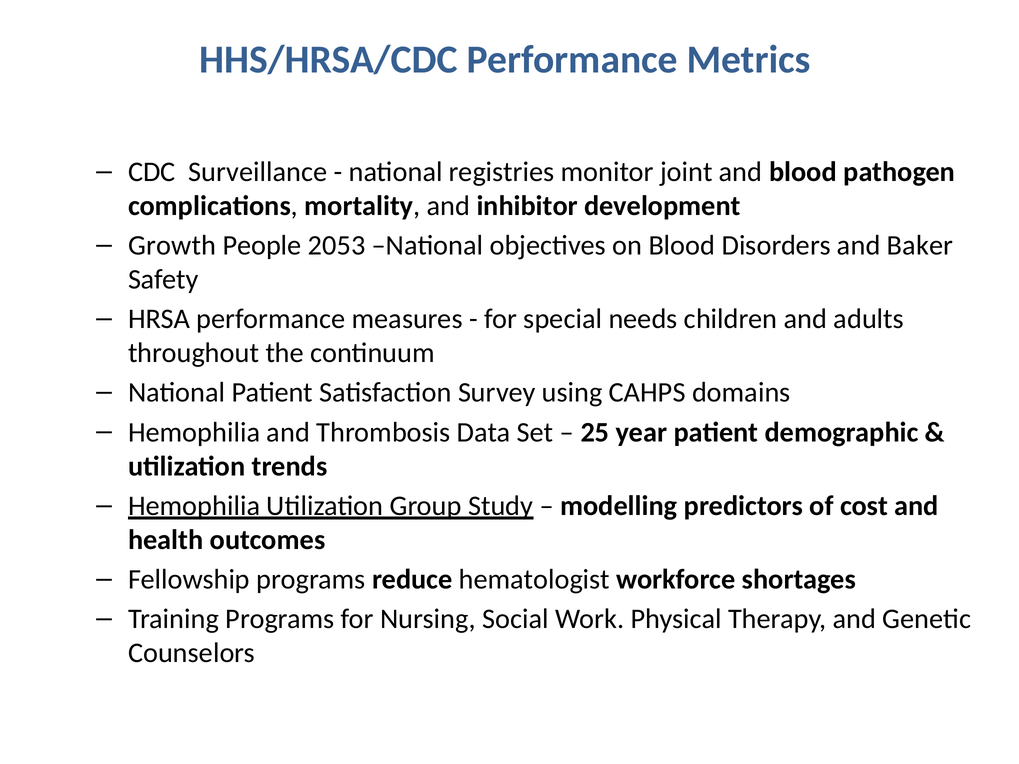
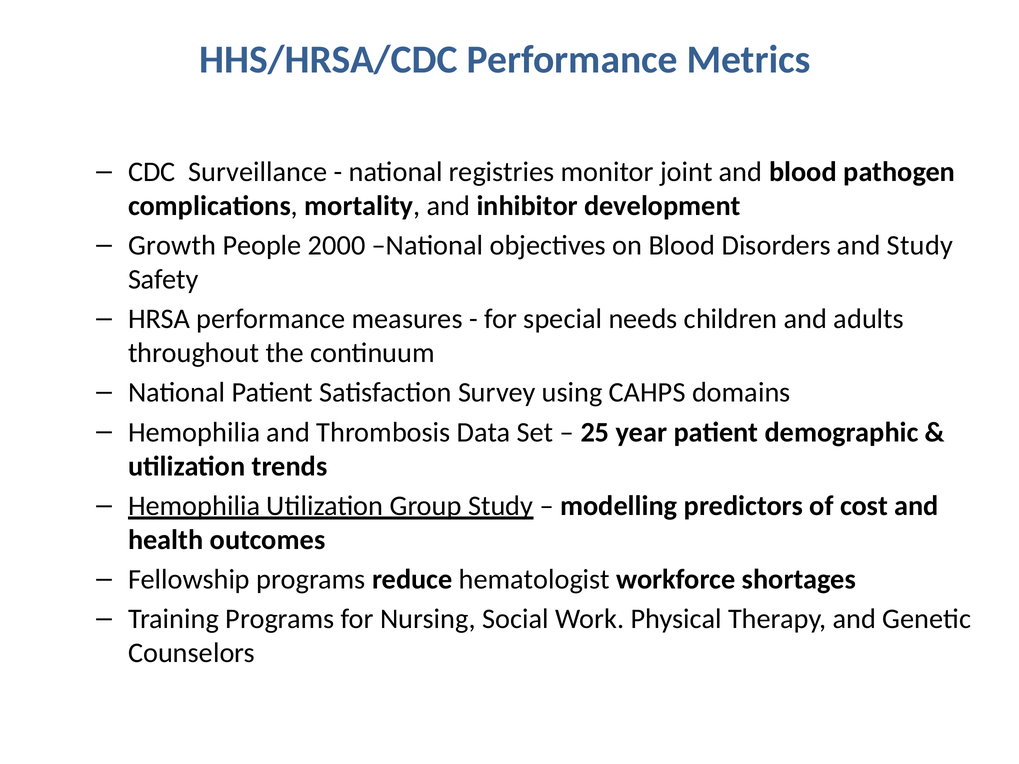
2053: 2053 -> 2000 (337, 246)
and Baker: Baker -> Study (920, 246)
